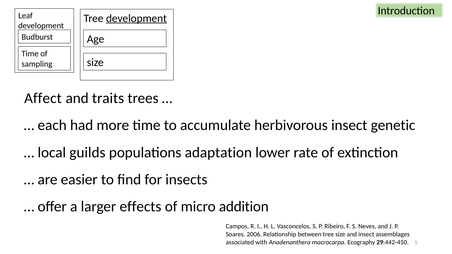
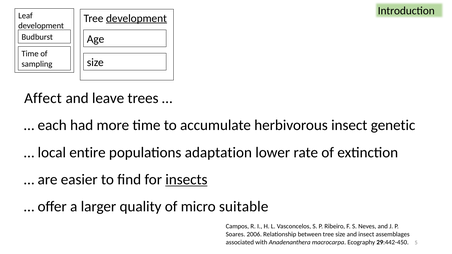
traits: traits -> leave (108, 98)
guilds: guilds -> entire (88, 153)
insects underline: none -> present (186, 180)
effects: effects -> quality (141, 207)
addition: addition -> suitable (244, 207)
